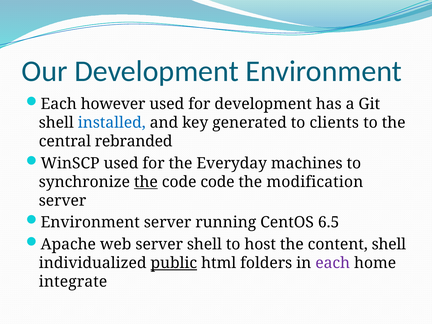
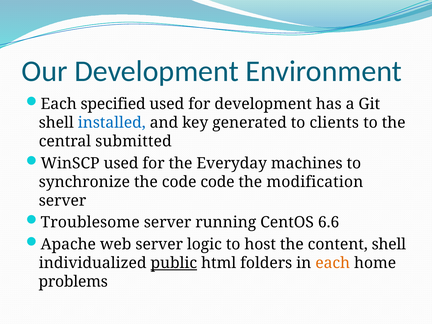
however: however -> specified (113, 104)
rebranded: rebranded -> submitted (133, 141)
the underline: present -> none (146, 182)
Environment: Environment -> Troublesome (90, 222)
6.5: 6.5 -> 6.6 (329, 222)
server shell: shell -> logic (204, 244)
each colour: purple -> orange (333, 263)
integrate: integrate -> problems (73, 282)
